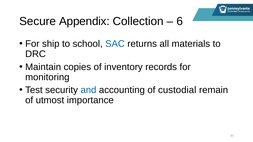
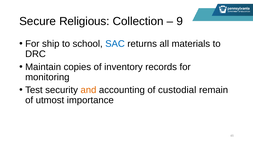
Appendix: Appendix -> Religious (84, 21)
6: 6 -> 9 (180, 21)
and colour: blue -> orange (88, 90)
